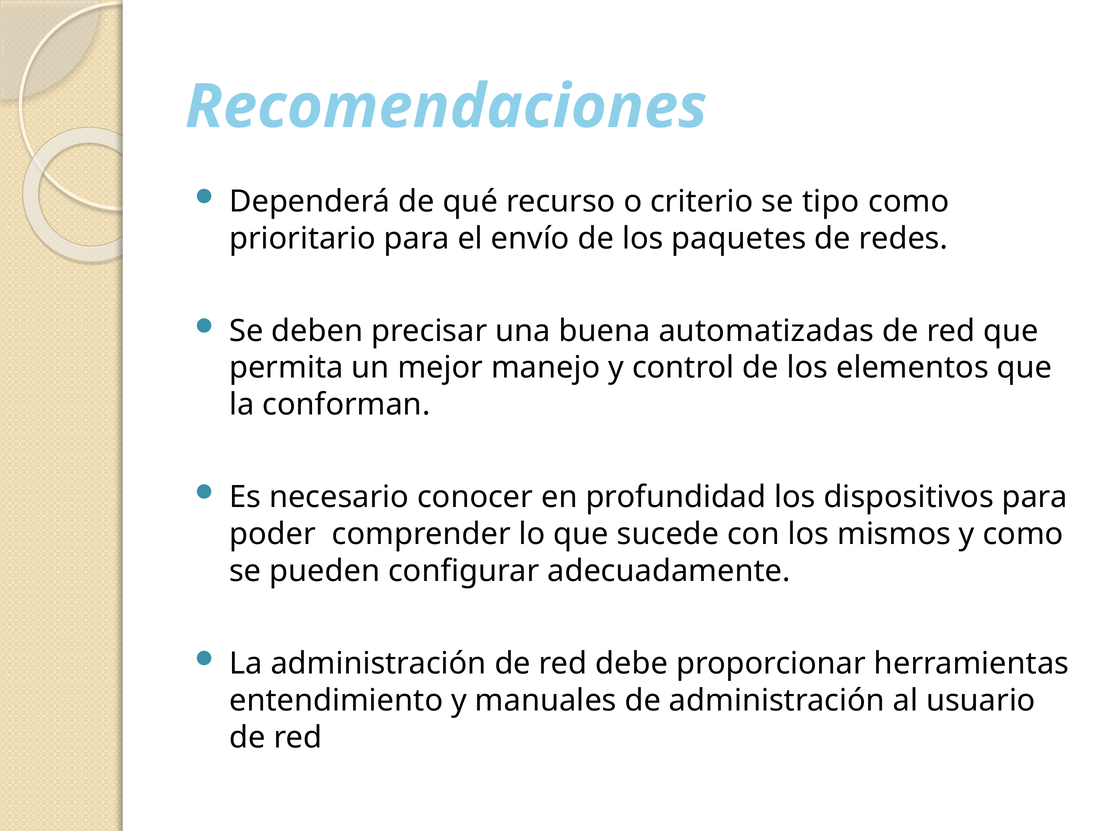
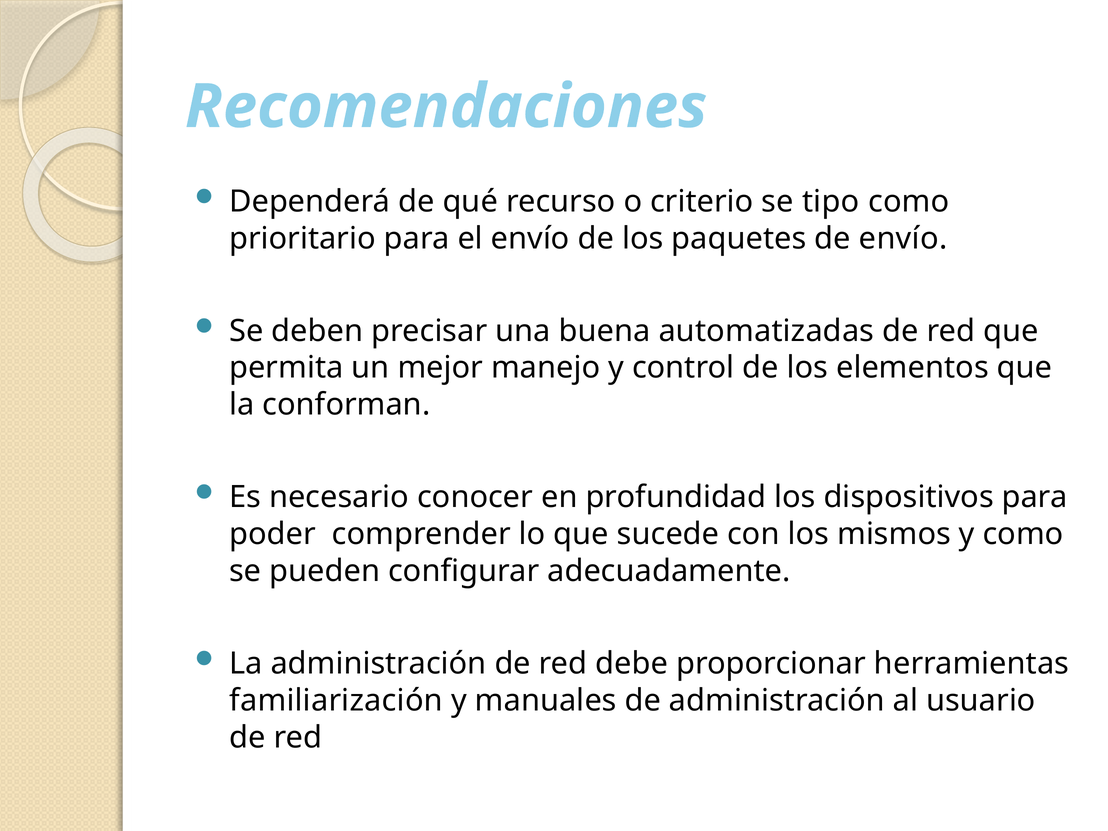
de redes: redes -> envío (903, 238)
entendimiento: entendimiento -> familiarización (336, 700)
